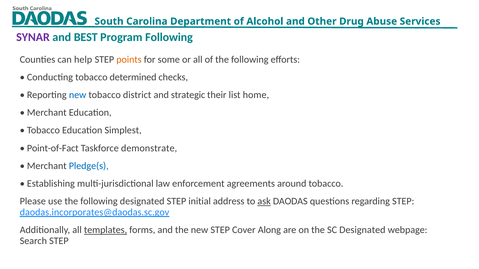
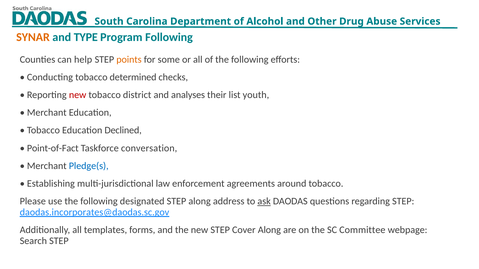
SYNAR colour: purple -> orange (33, 37)
BEST: BEST -> TYPE (86, 37)
new colour: blue -> red (78, 95)
strategic: strategic -> analyses (188, 95)
home: home -> youth (256, 95)
Simplest: Simplest -> Declined (123, 131)
demonstrate: demonstrate -> conversation (149, 148)
STEP initial: initial -> along (200, 202)
templates underline: present -> none (106, 230)
SC Designated: Designated -> Committee (362, 230)
